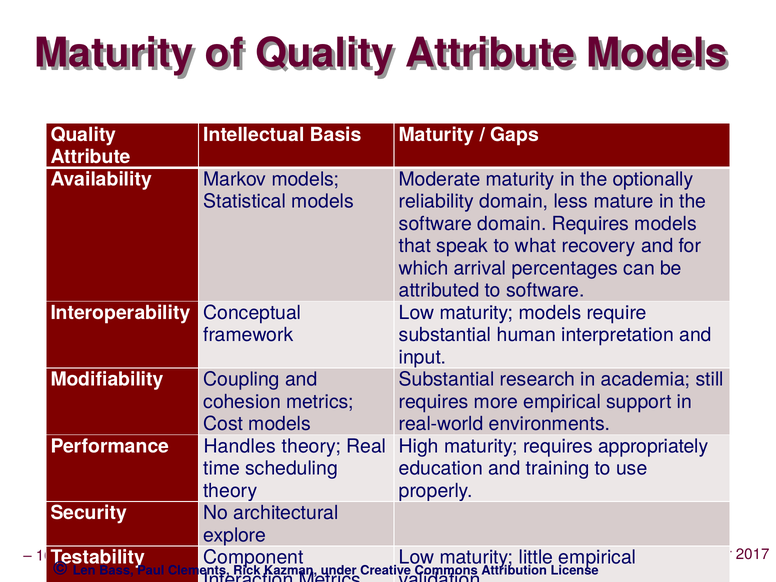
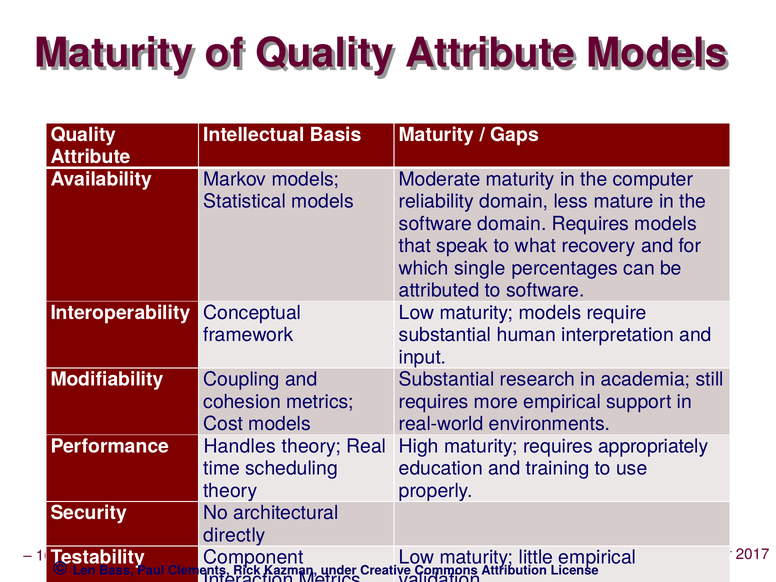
optionally: optionally -> computer (653, 179)
arrival: arrival -> single (480, 268)
explore: explore -> directly (234, 535)
